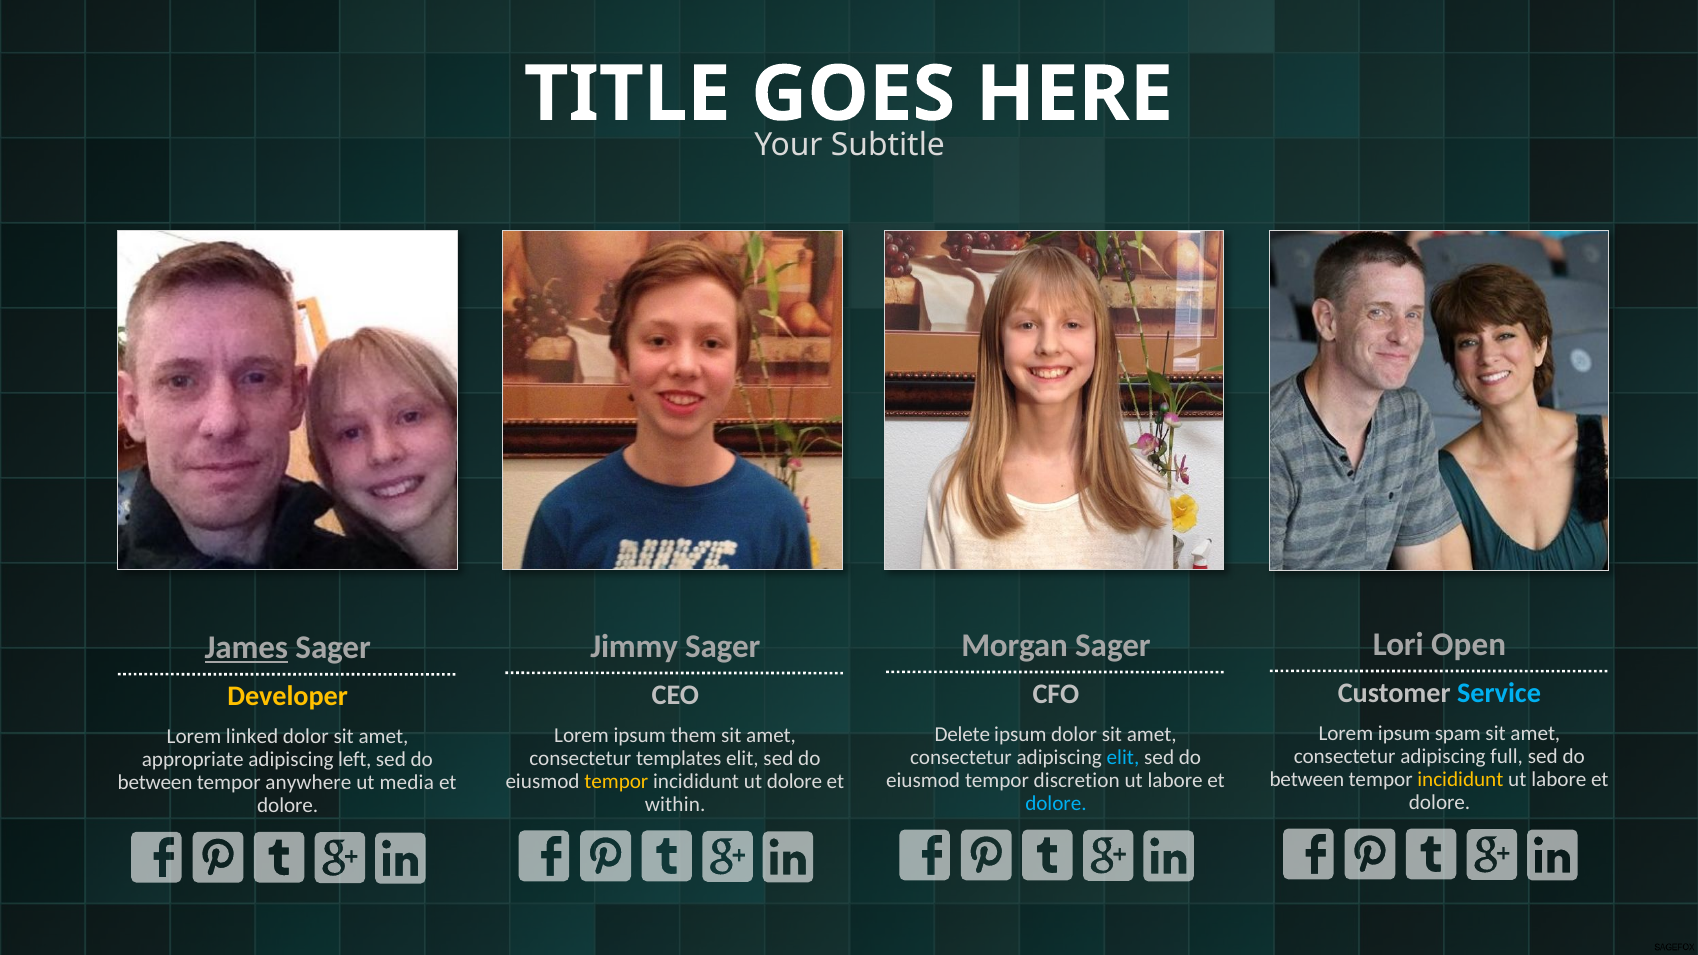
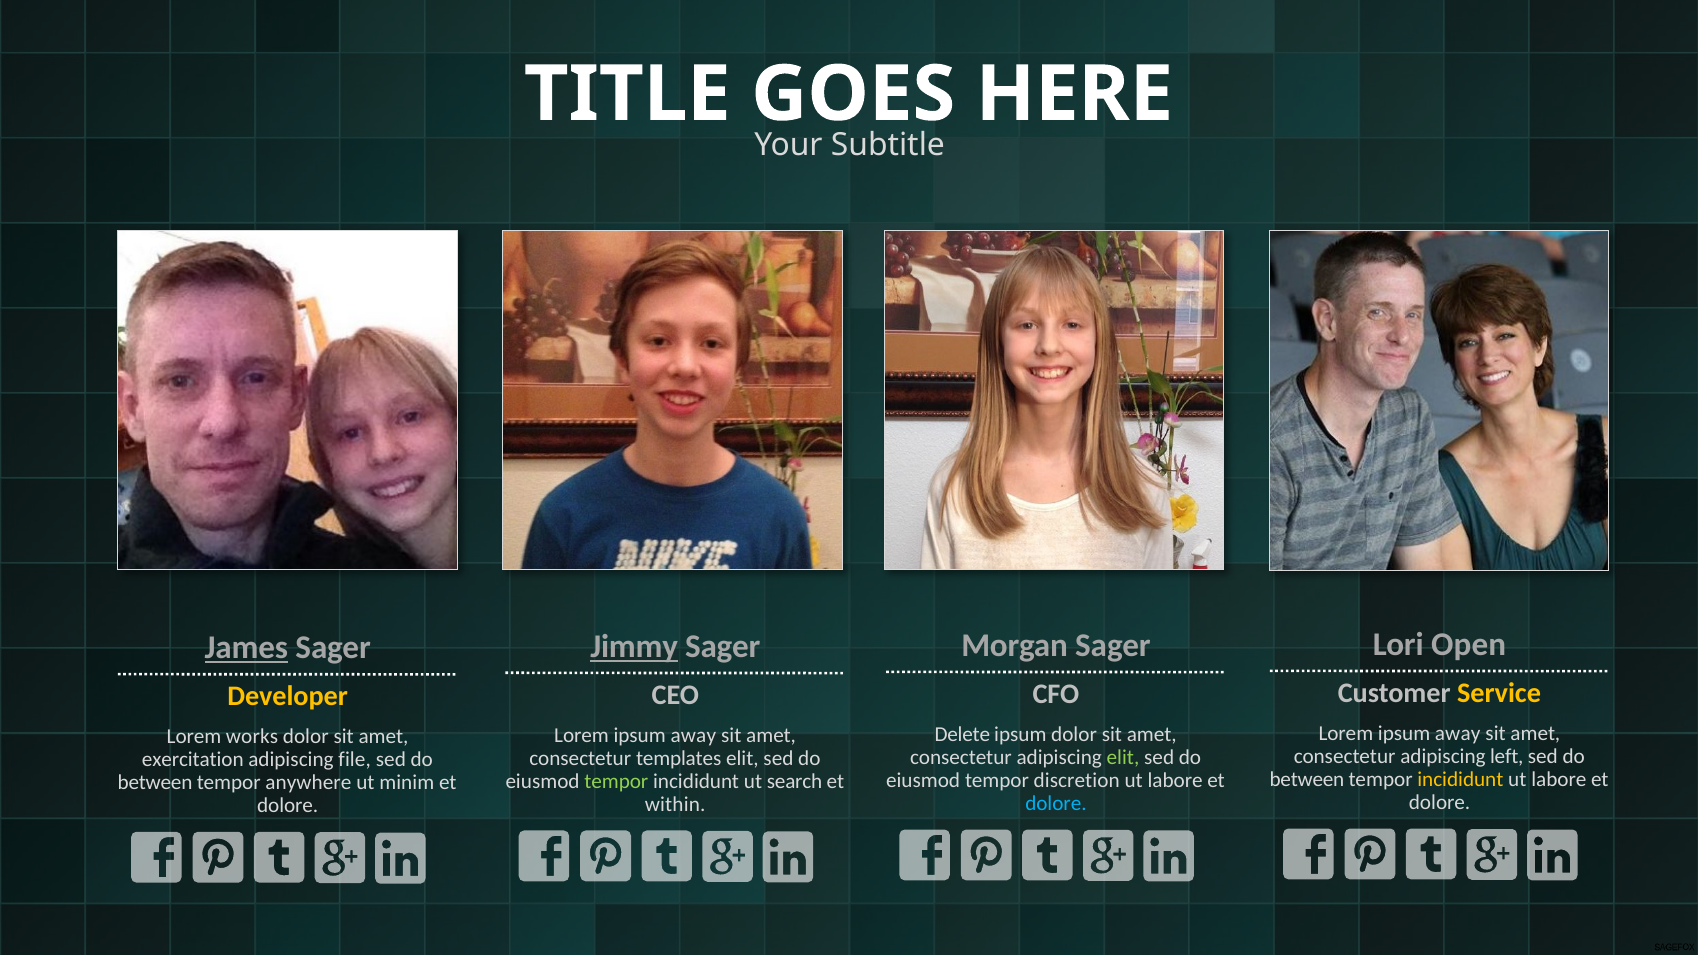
Jimmy underline: none -> present (634, 647)
Service colour: light blue -> yellow (1499, 694)
spam: spam -> away (1458, 733)
them: them -> away (693, 735)
linked: linked -> works (252, 737)
full: full -> left (1507, 756)
elit colour: light blue -> light green (1123, 757)
appropriate: appropriate -> exercitation (193, 760)
left: left -> file (355, 760)
tempor colour: yellow -> light green (616, 781)
ut dolore: dolore -> search (795, 781)
media: media -> minim (407, 783)
